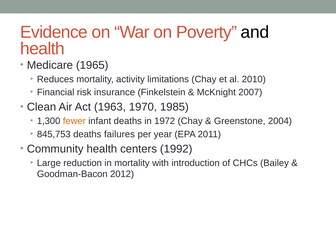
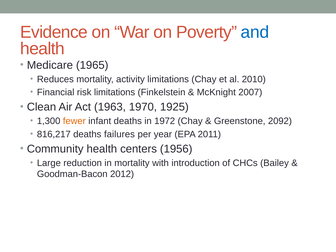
and colour: black -> blue (255, 32)
risk insurance: insurance -> limitations (115, 92)
1985: 1985 -> 1925 (174, 107)
2004: 2004 -> 2092 (280, 121)
845,753: 845,753 -> 816,217 (54, 134)
1992: 1992 -> 1956 (176, 149)
